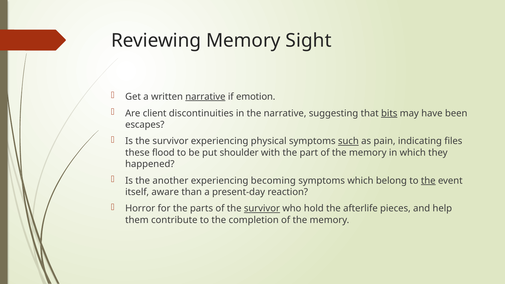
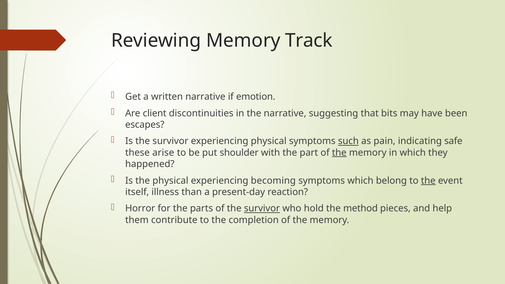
Sight: Sight -> Track (309, 40)
narrative underline: present -> none (205, 97)
bits underline: present -> none (389, 113)
files: files -> safe (453, 141)
flood: flood -> arise (163, 153)
the underline: none -> present (339, 153)
the another: another -> physical (170, 181)
aware: aware -> illness (165, 192)
afterlife: afterlife -> method (361, 209)
